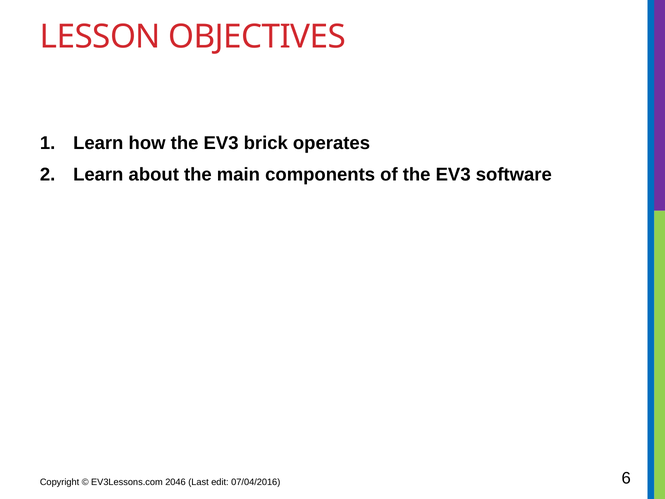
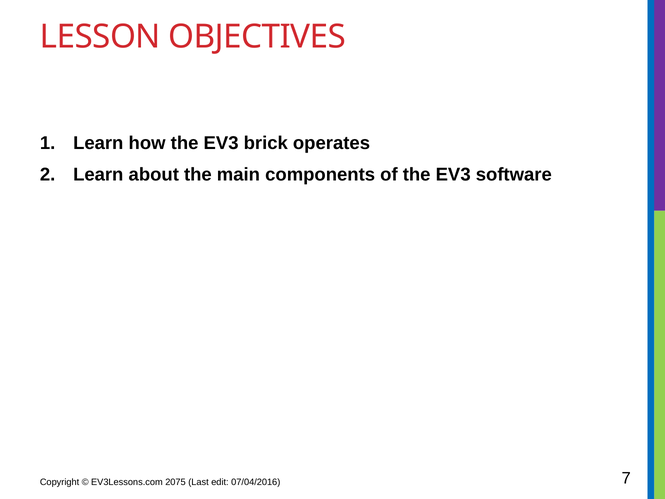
2046: 2046 -> 2075 (175, 482)
6: 6 -> 7 (626, 478)
